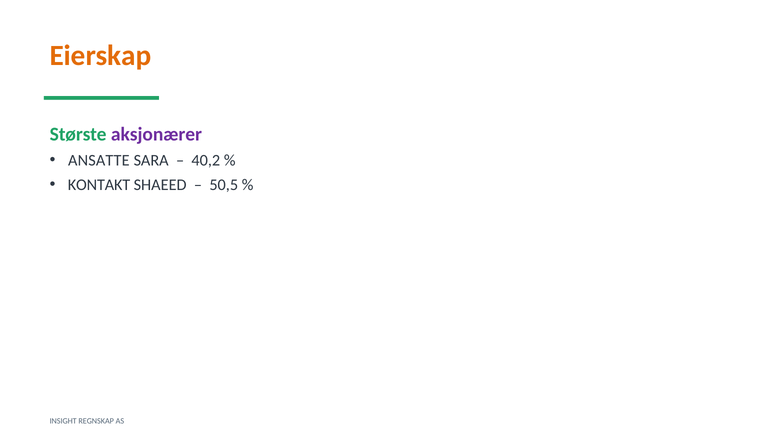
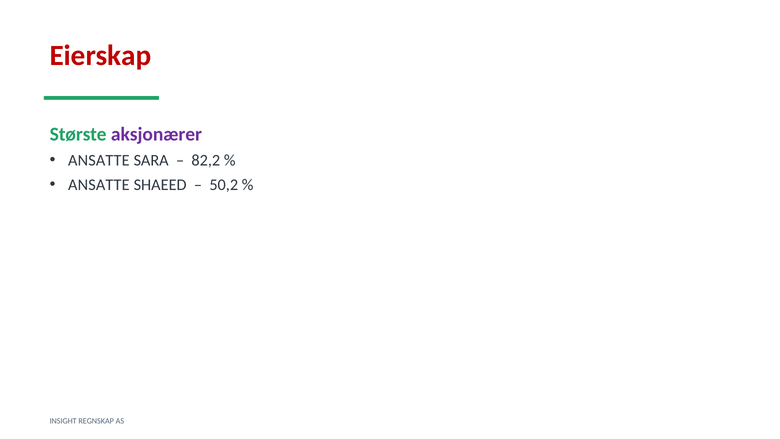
Eierskap colour: orange -> red (100, 56)
40,2: 40,2 -> 82,2 (206, 160)
KONTAKT: KONTAKT -> ANSATTE (99, 185)
50,5: 50,5 -> 50,2 (224, 185)
